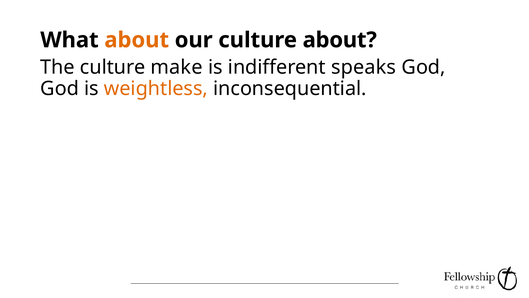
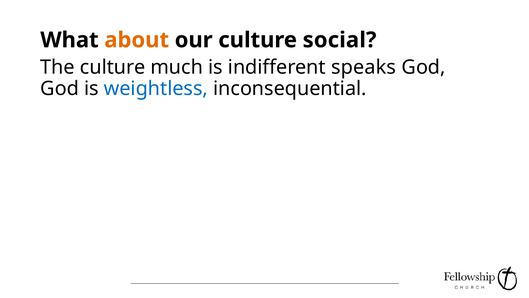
culture about: about -> social (340, 40)
make: make -> much (177, 67)
weightless colour: orange -> blue (156, 89)
